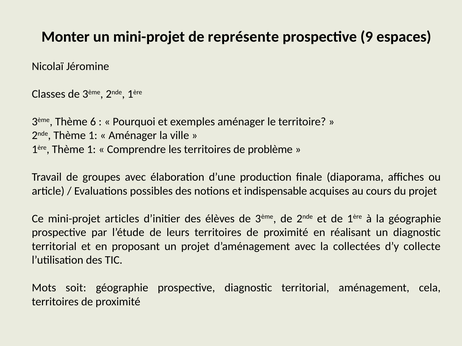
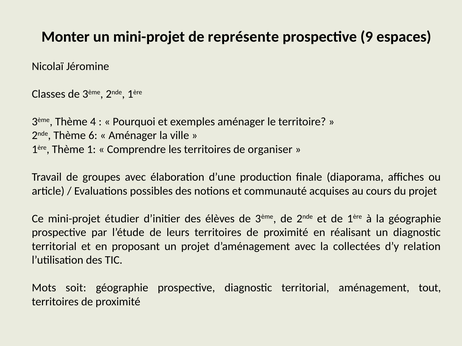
6: 6 -> 4 (93, 122)
2nde Thème 1: 1 -> 6 (93, 136)
problème: problème -> organiser (270, 150)
indispensable: indispensable -> communauté (275, 191)
articles: articles -> étudier (122, 219)
collecte: collecte -> relation (422, 247)
cela: cela -> tout (430, 288)
